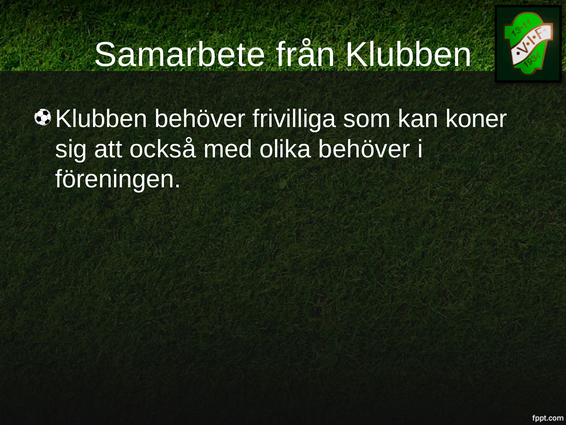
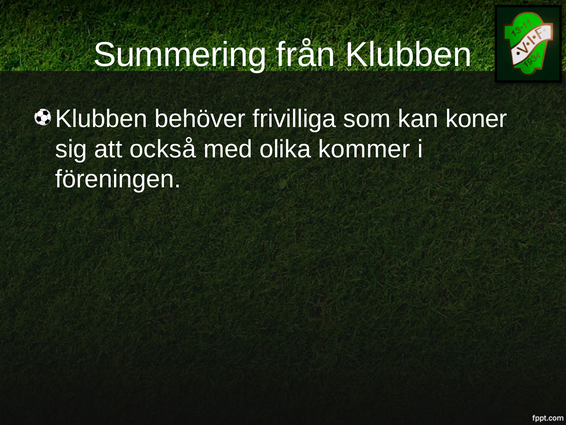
Samarbete: Samarbete -> Summering (180, 55)
olika behöver: behöver -> kommer (364, 149)
